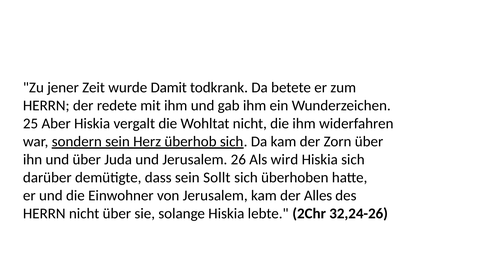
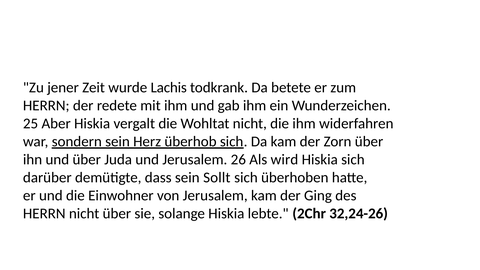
Damit: Damit -> Lachis (169, 88)
Alles: Alles -> Ging (318, 196)
